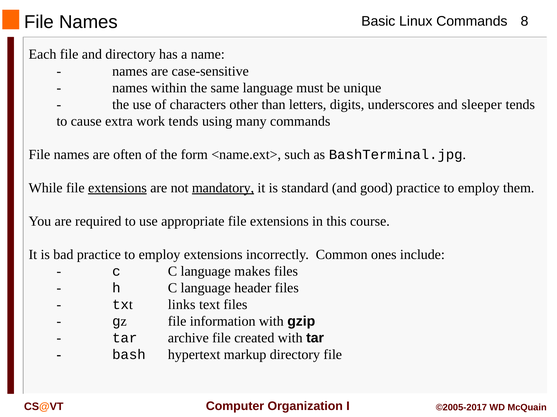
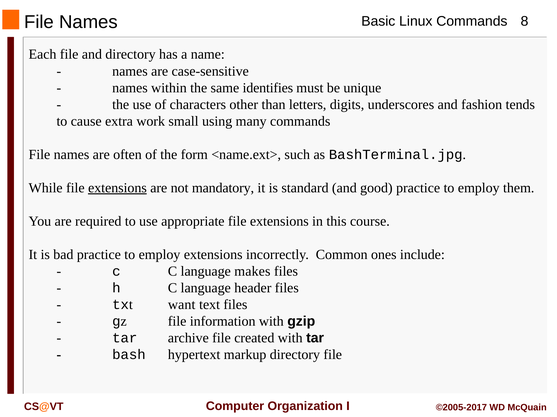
same language: language -> identifies (268, 88)
sleeper: sleeper -> fashion (482, 105)
work tends: tends -> small (184, 121)
mandatory underline: present -> none (223, 188)
links: links -> want (182, 305)
